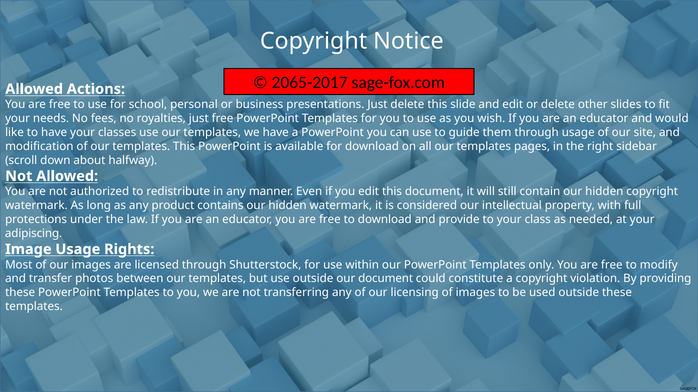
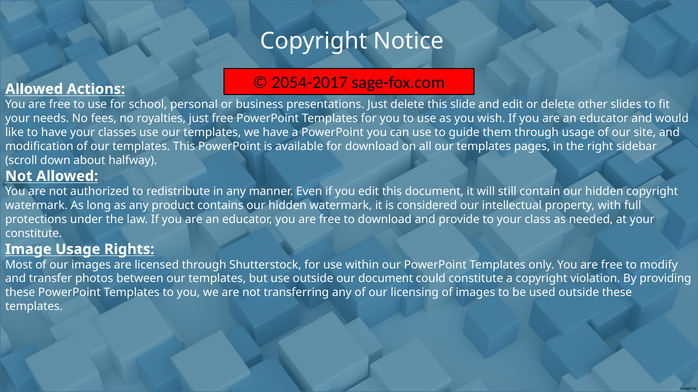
2065-2017: 2065-2017 -> 2054-2017 (310, 83)
adipiscing: adipiscing -> constitute (34, 234)
